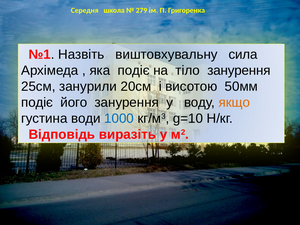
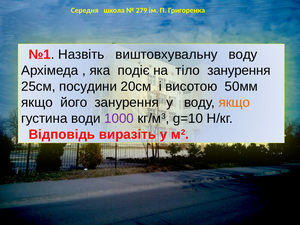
виштовхувальну сила: сила -> воду (243, 54)
занурили: занурили -> посудини (88, 86)
подіє: подіє -> якщо (37, 102)
1000 colour: blue -> purple (119, 118)
